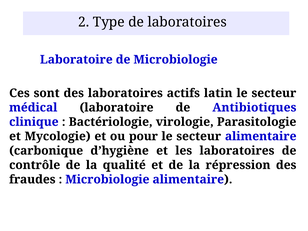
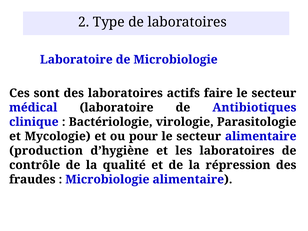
latin: latin -> faire (218, 93)
carbonique: carbonique -> production (46, 151)
